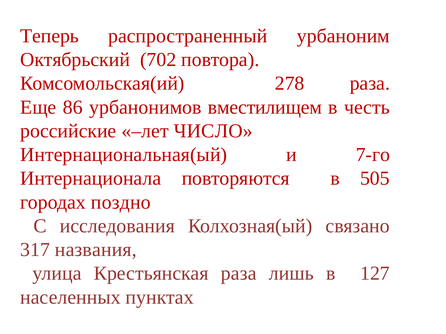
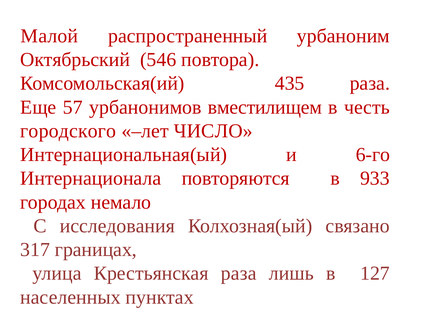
Теперь: Теперь -> Малой (49, 36)
702: 702 -> 546 (158, 60)
278: 278 -> 435 (290, 84)
86: 86 -> 57 (73, 107)
российские: российские -> городского (68, 131)
7-го: 7-го -> 6-го (373, 155)
505: 505 -> 933 (375, 179)
поздно: поздно -> немало (121, 202)
названия: названия -> границах (96, 250)
